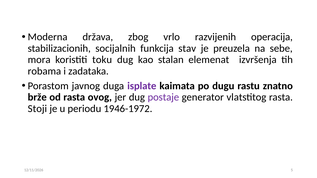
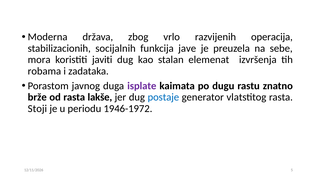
stav: stav -> jave (187, 48)
toku: toku -> javiti (102, 60)
ovog: ovog -> lakše (100, 97)
postaje colour: purple -> blue (163, 97)
